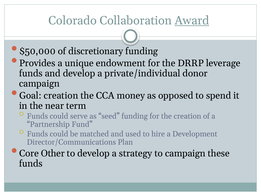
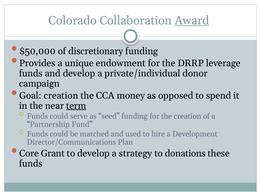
term underline: none -> present (76, 106)
Other: Other -> Grant (53, 153)
to campaign: campaign -> donations (185, 153)
